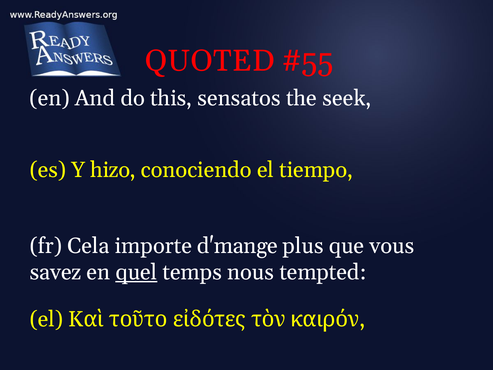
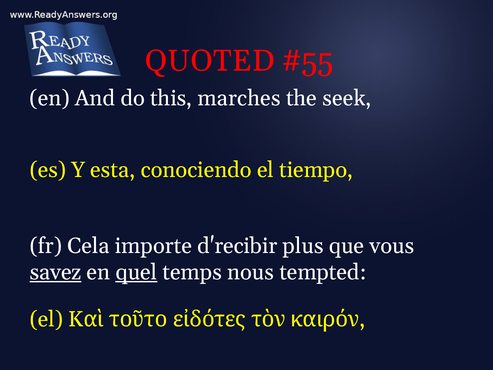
sensatos: sensatos -> marches (239, 98)
hizo: hizo -> esta (113, 170)
d'mange: d'mange -> d'recibir (237, 246)
savez underline: none -> present (56, 272)
